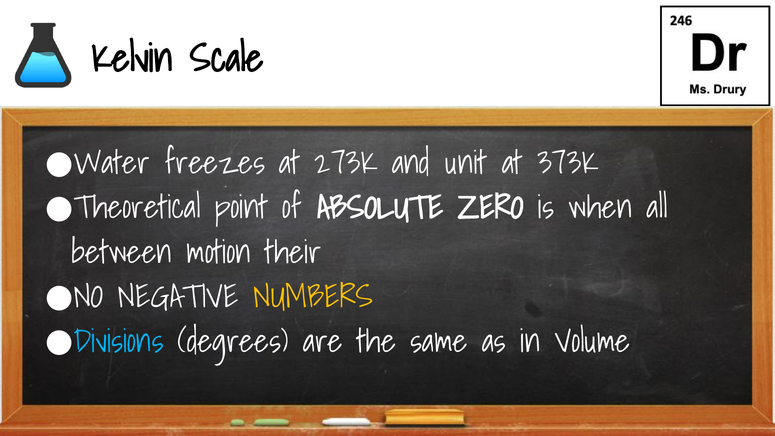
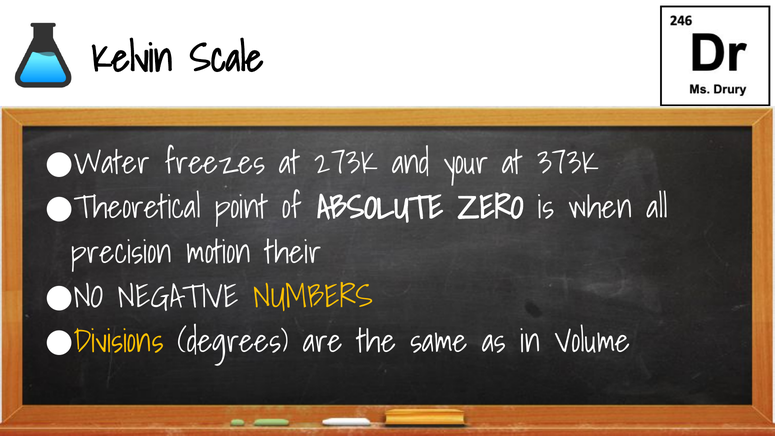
unit: unit -> your (466, 163)
between: between -> precision (122, 252)
Divisions colour: light blue -> yellow (118, 341)
